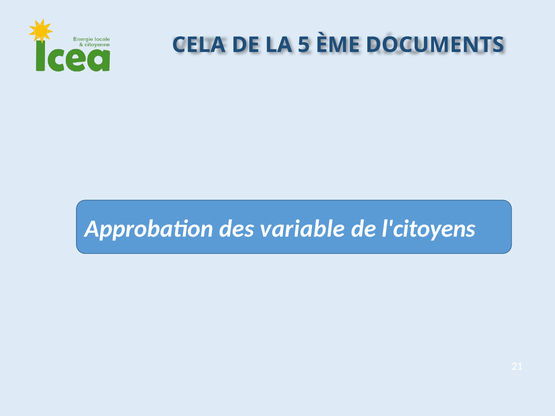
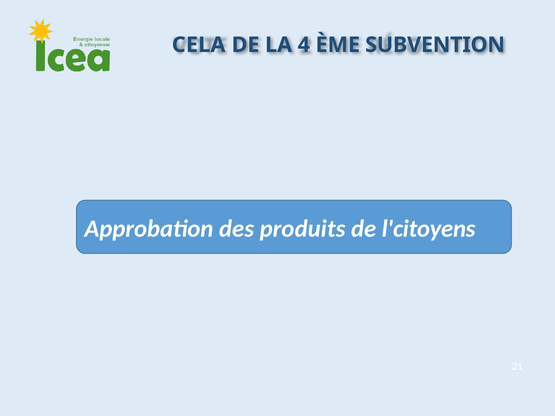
5: 5 -> 4 (304, 45)
DOCUMENTS: DOCUMENTS -> SUBVENTION (435, 45)
variable: variable -> produits (303, 229)
